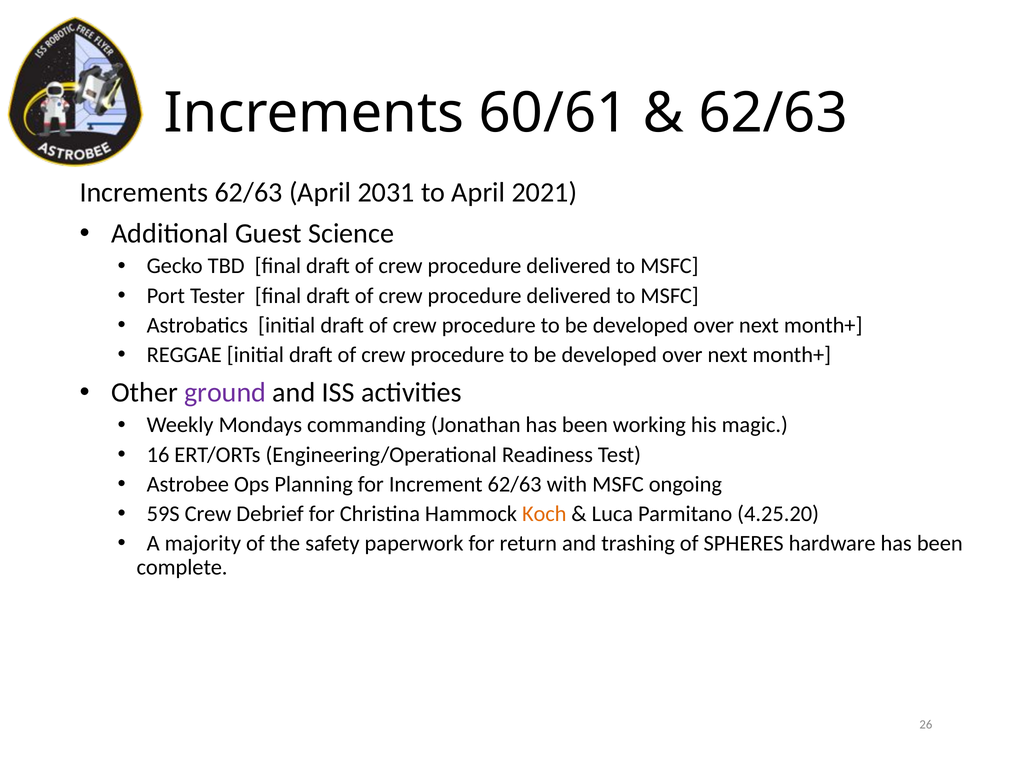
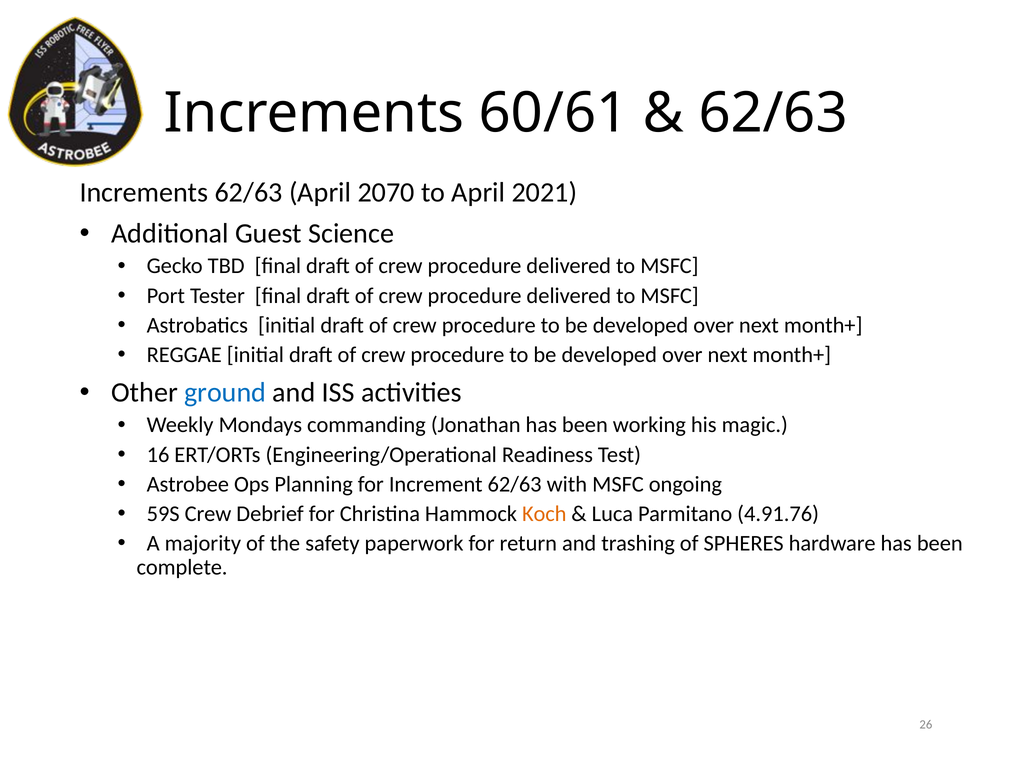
2031: 2031 -> 2070 (386, 193)
ground colour: purple -> blue (225, 392)
4.25.20: 4.25.20 -> 4.91.76 (778, 514)
